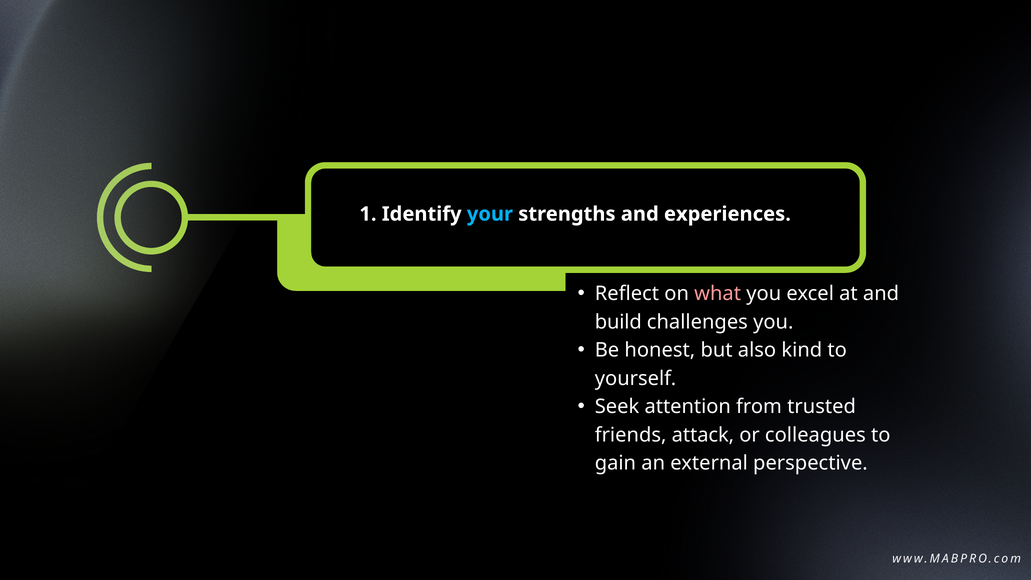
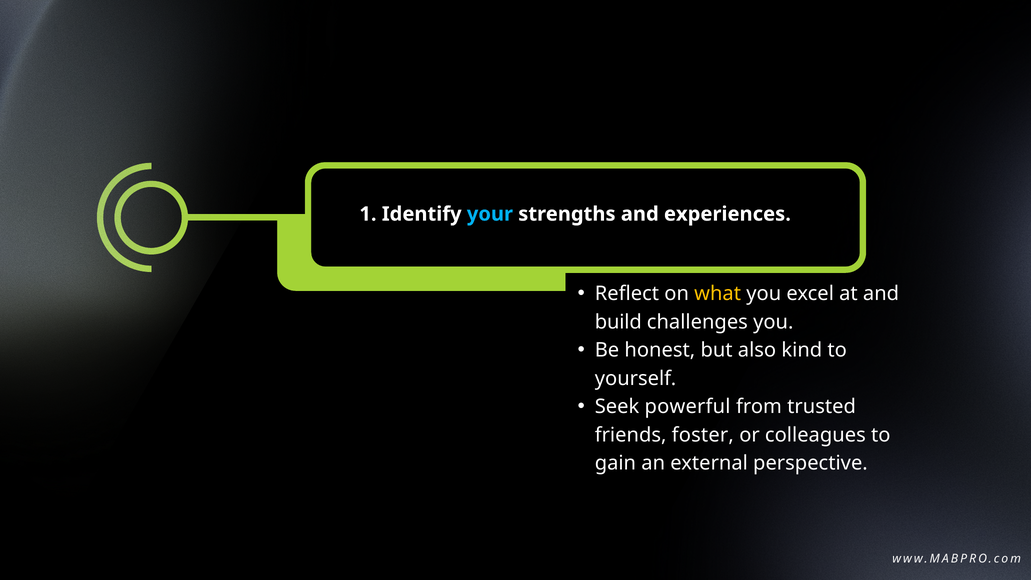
what colour: pink -> yellow (718, 294)
attention: attention -> powerful (688, 407)
attack: attack -> foster (703, 435)
